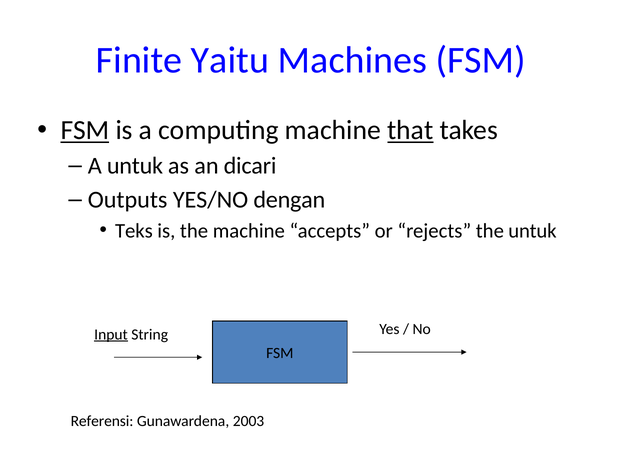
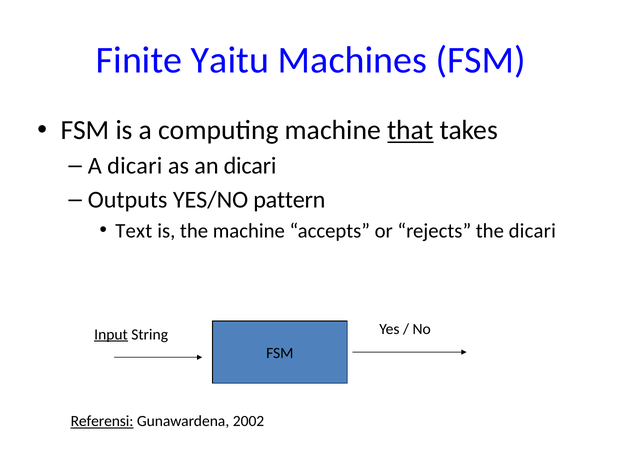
FSM underline: present -> none (85, 130)
A untuk: untuk -> dicari (135, 166)
dengan: dengan -> pattern (289, 200)
Teks: Teks -> Text (134, 231)
the untuk: untuk -> dicari (532, 231)
Referensi underline: none -> present (102, 422)
2003: 2003 -> 2002 (249, 422)
